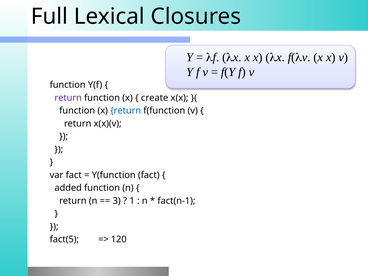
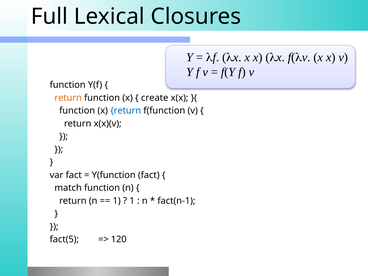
return colour: purple -> orange (68, 98)
added: added -> match (68, 188)
3: 3 -> 1 (117, 201)
